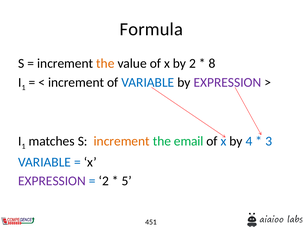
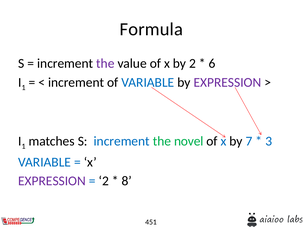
the colour: orange -> purple (105, 64)
8: 8 -> 6 (212, 64)
increment colour: orange -> blue (122, 141)
email: email -> novel (189, 141)
4: 4 -> 7 (249, 141)
5: 5 -> 8 (127, 181)
